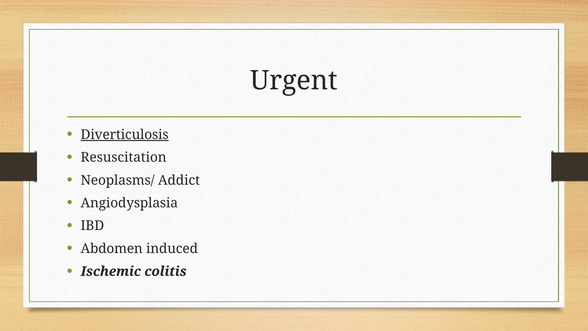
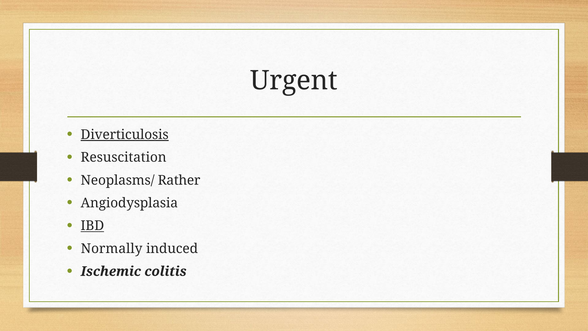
Addict: Addict -> Rather (179, 180)
IBD underline: none -> present (92, 226)
Abdomen: Abdomen -> Normally (112, 248)
